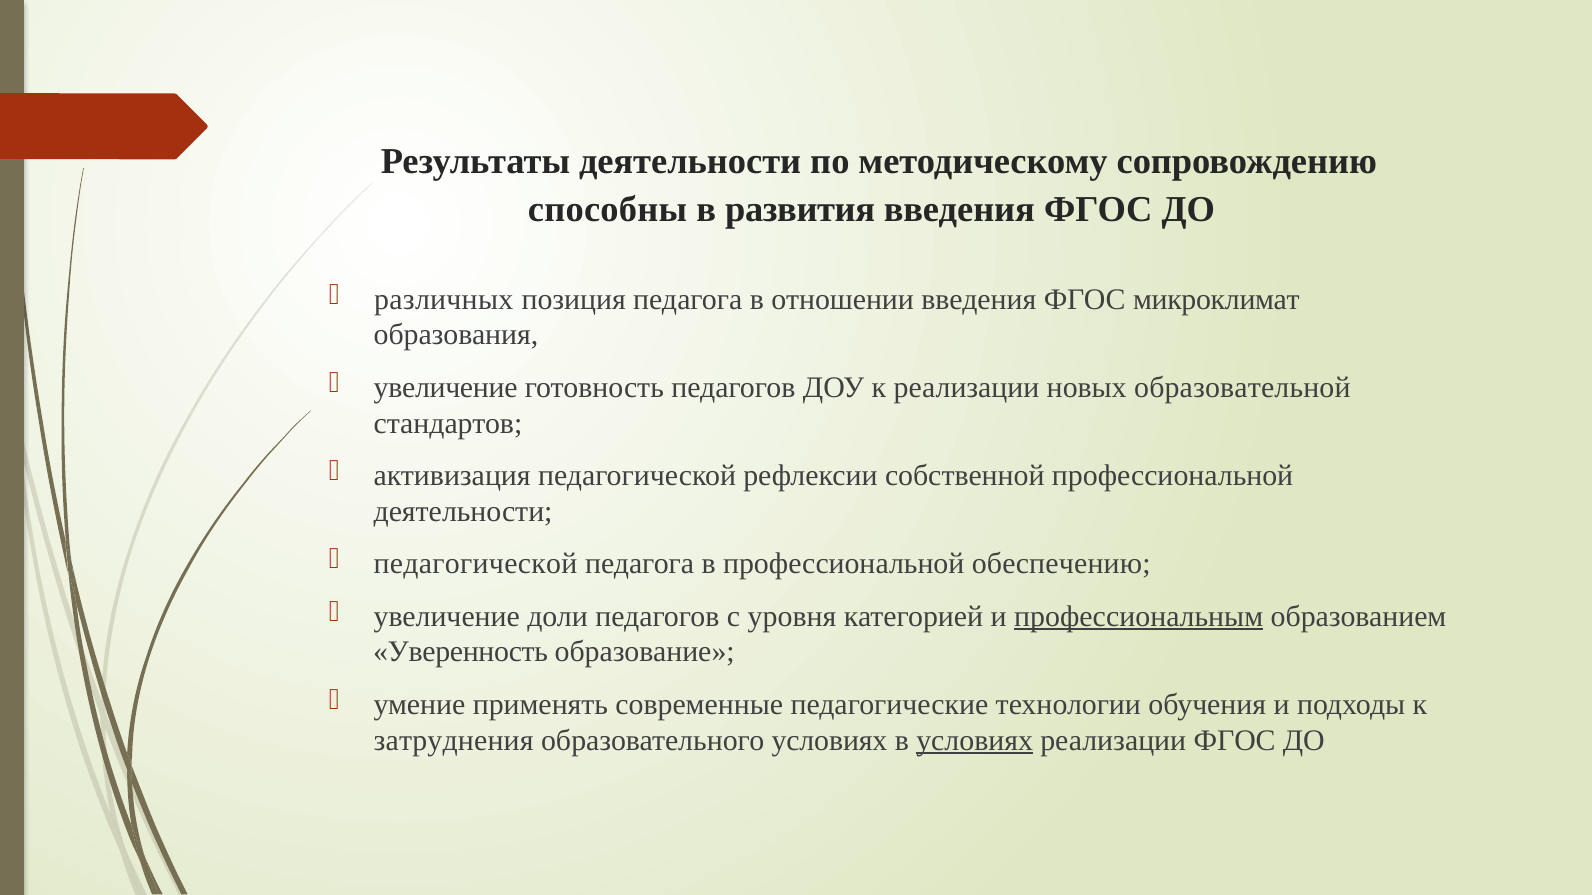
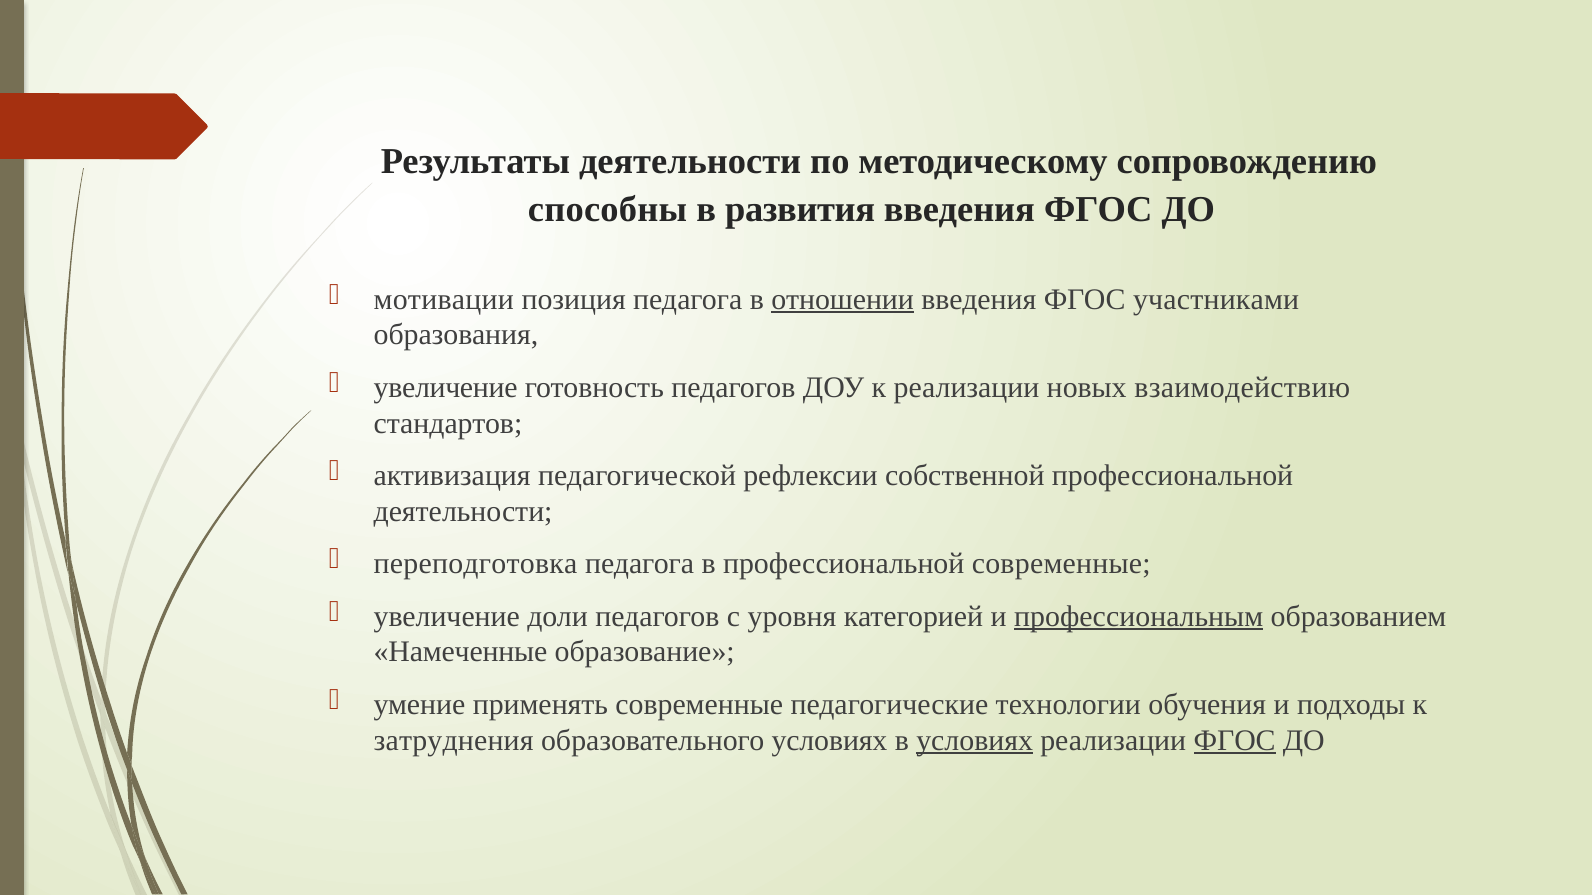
различных: различных -> мотивации (444, 300)
отношении underline: none -> present (843, 300)
микроклимат: микроклимат -> участниками (1216, 300)
образовательной: образовательной -> взаимодействию (1242, 388)
педагогической: педагогической -> переподготовка (475, 564)
профессиональной обеспечению: обеспечению -> современные (1061, 564)
Уверенность: Уверенность -> Намеченные (460, 652)
ФГОС underline: none -> present (1235, 741)
